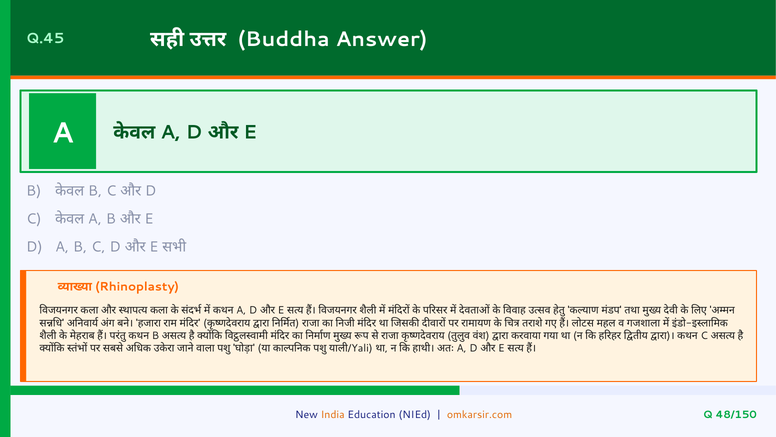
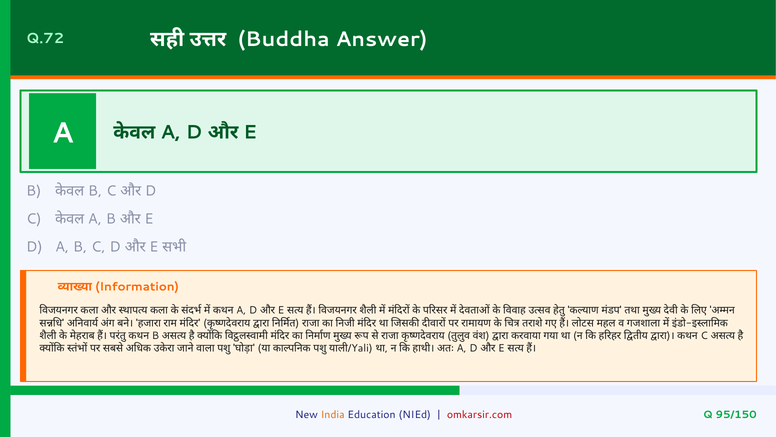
Q.45: Q.45 -> Q.72 (45, 38)
Rhinoplasty: Rhinoplasty -> Information (137, 287)
omkarsir.com colour: orange -> red (480, 414)
48/150: 48/150 -> 95/150 (736, 414)
